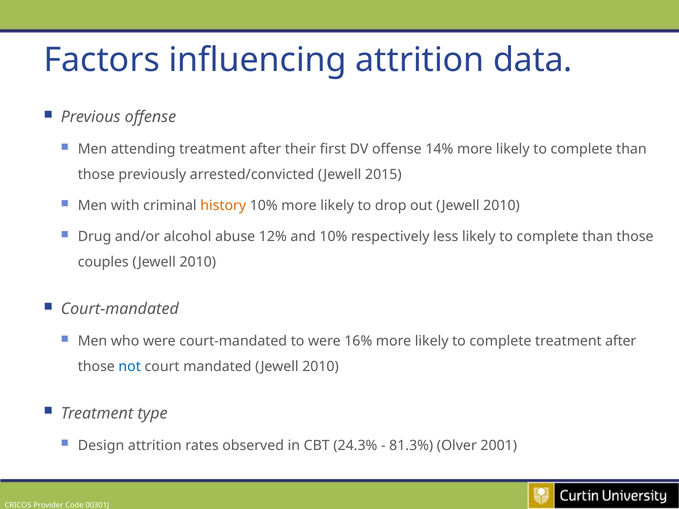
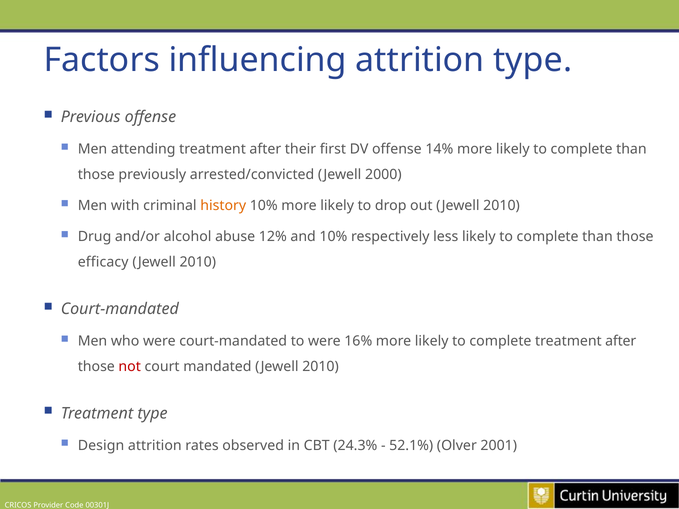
attrition data: data -> type (533, 60)
2015: 2015 -> 2000 (383, 175)
couples: couples -> efficacy (103, 262)
not colour: blue -> red (130, 367)
81.3%: 81.3% -> 52.1% (411, 446)
